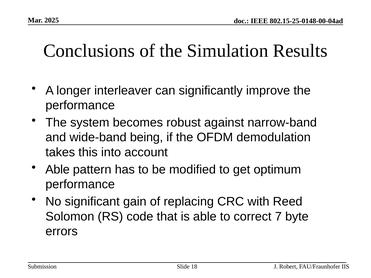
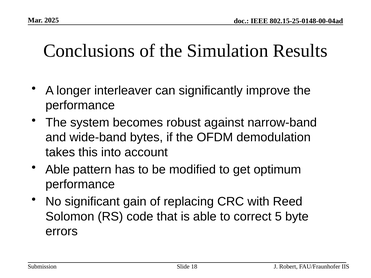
being: being -> bytes (146, 138)
7: 7 -> 5 (278, 217)
